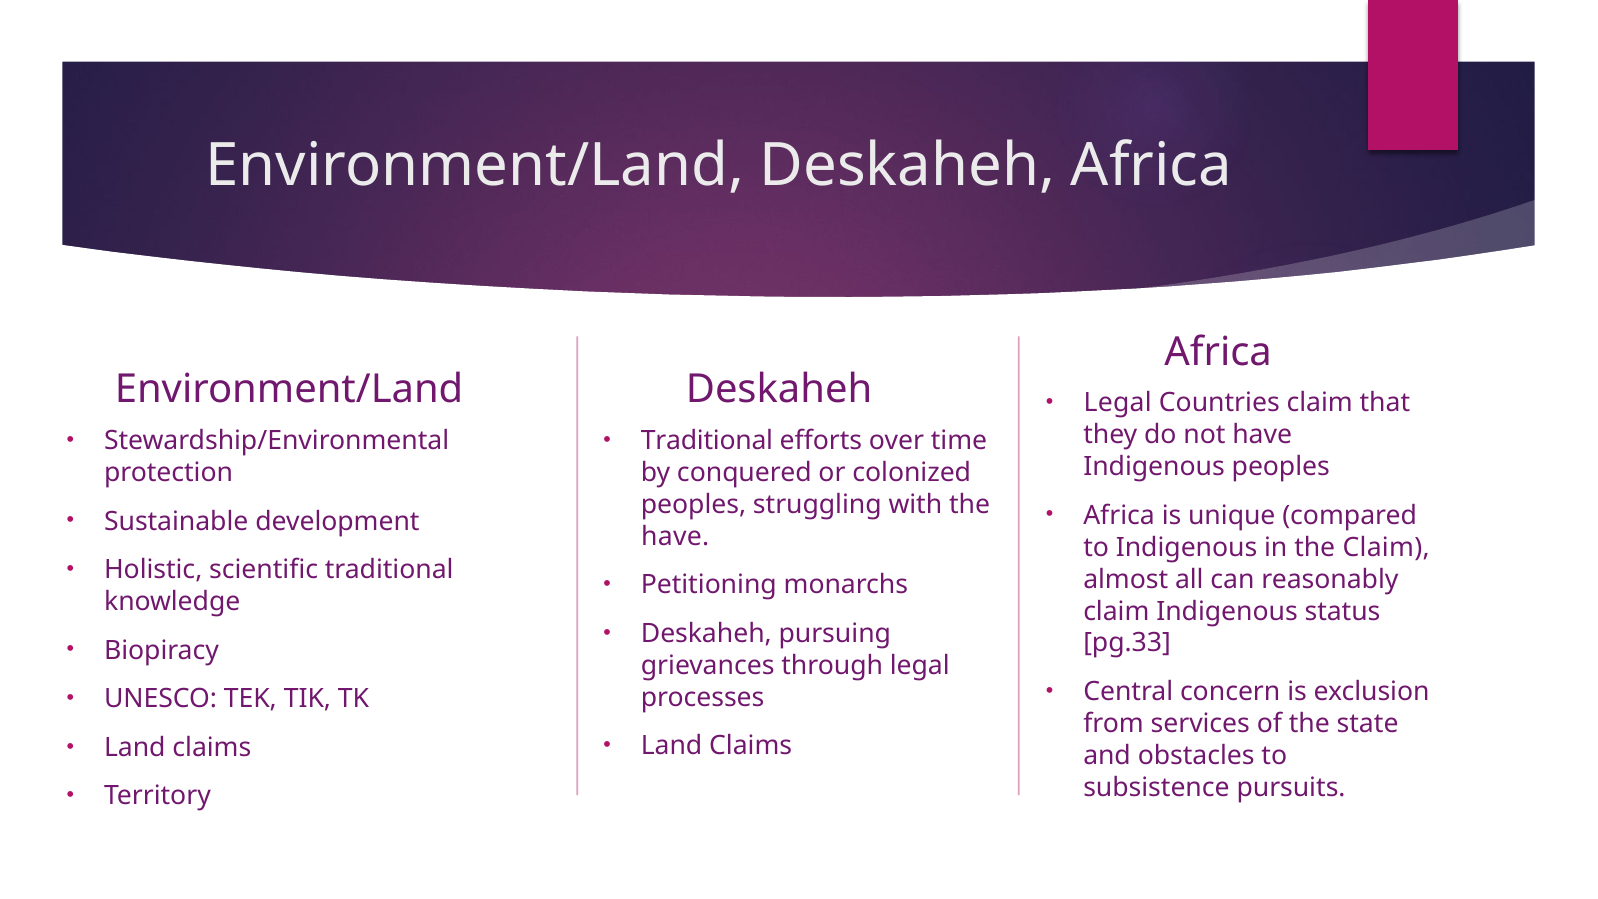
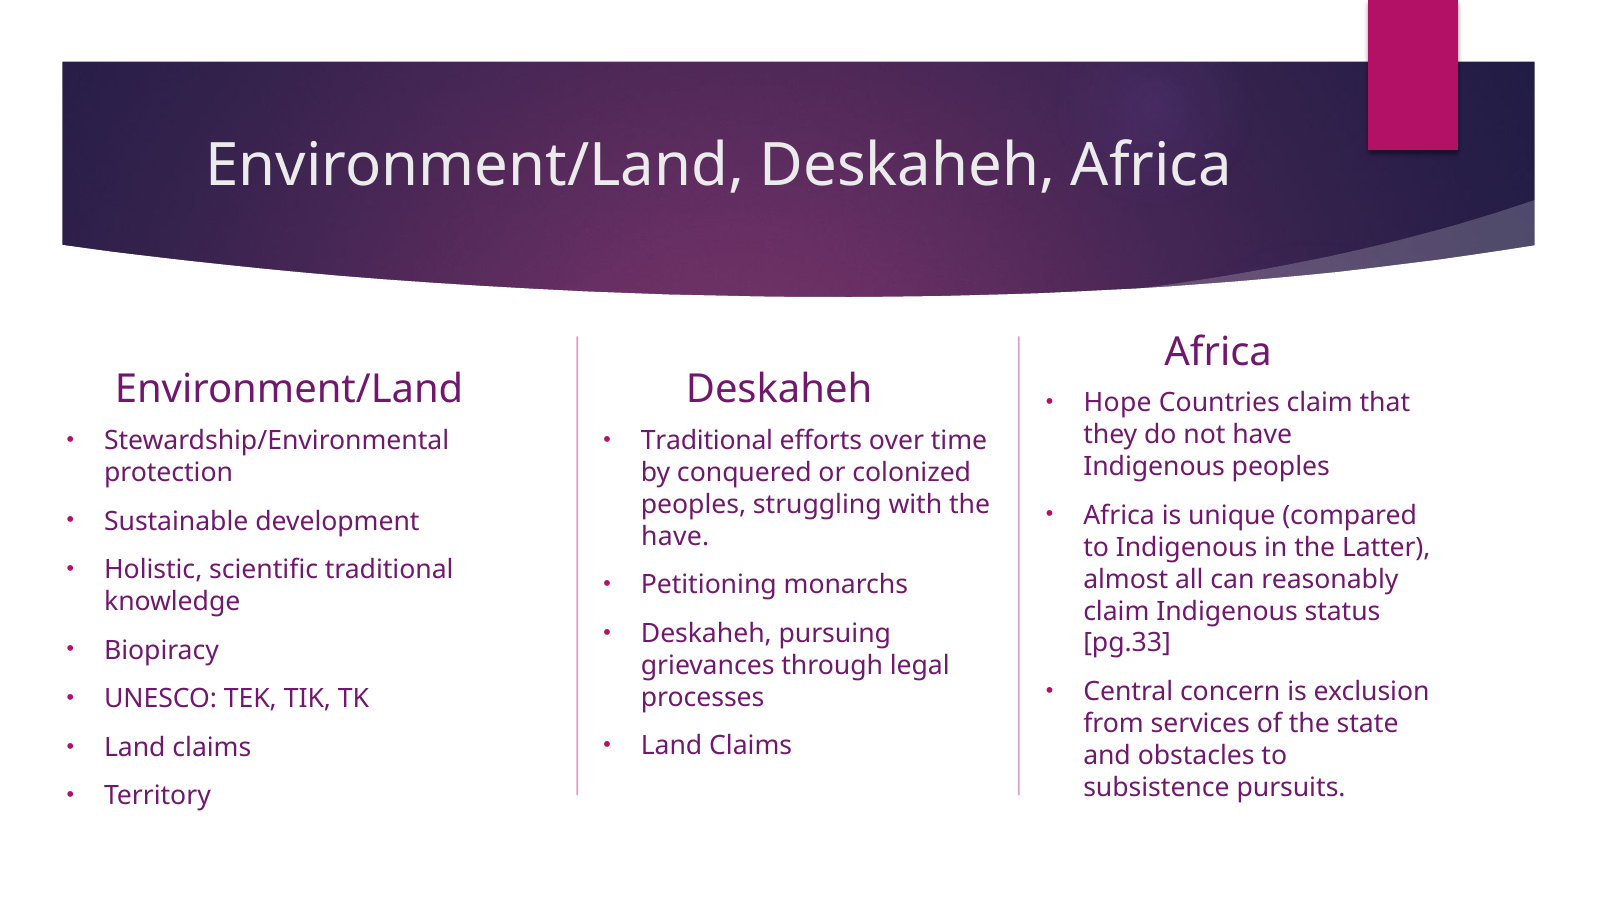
Legal: Legal -> Hope (1118, 403)
the Claim: Claim -> Latter (1386, 547)
